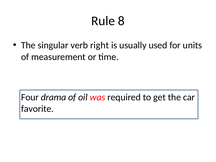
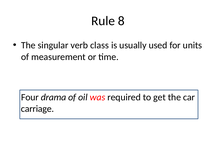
right: right -> class (100, 45)
favorite: favorite -> carriage (37, 109)
